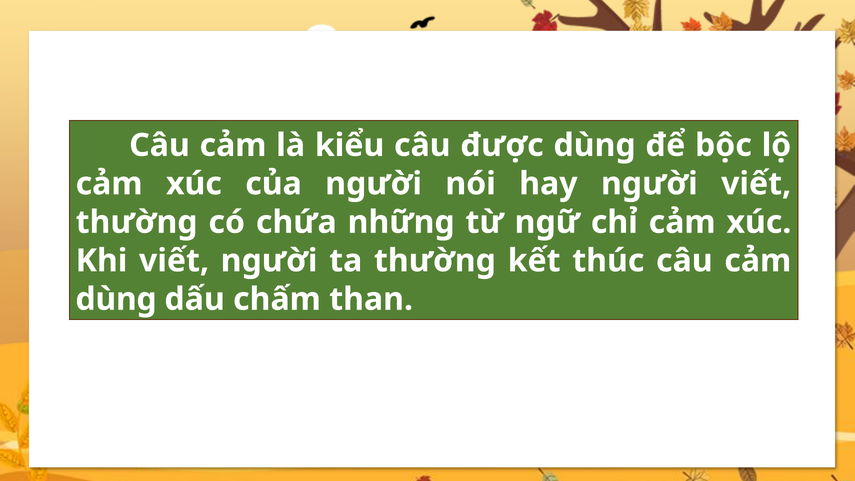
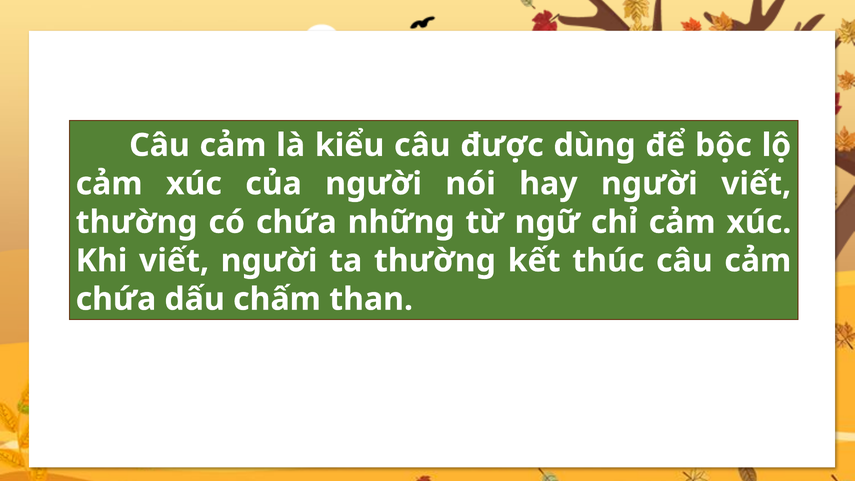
dùng: dùng -> chứa (116, 299)
